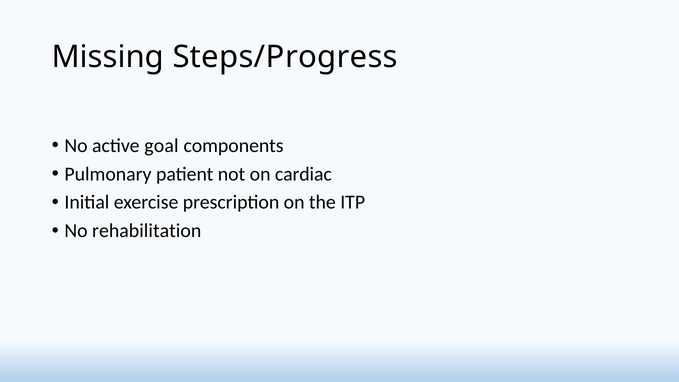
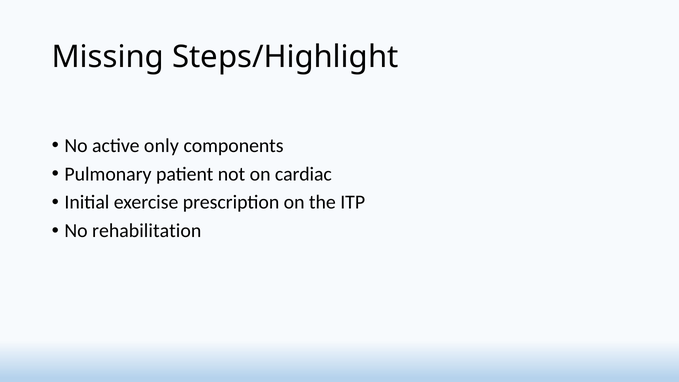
Steps/Progress: Steps/Progress -> Steps/Highlight (285, 57)
goal: goal -> only (161, 146)
